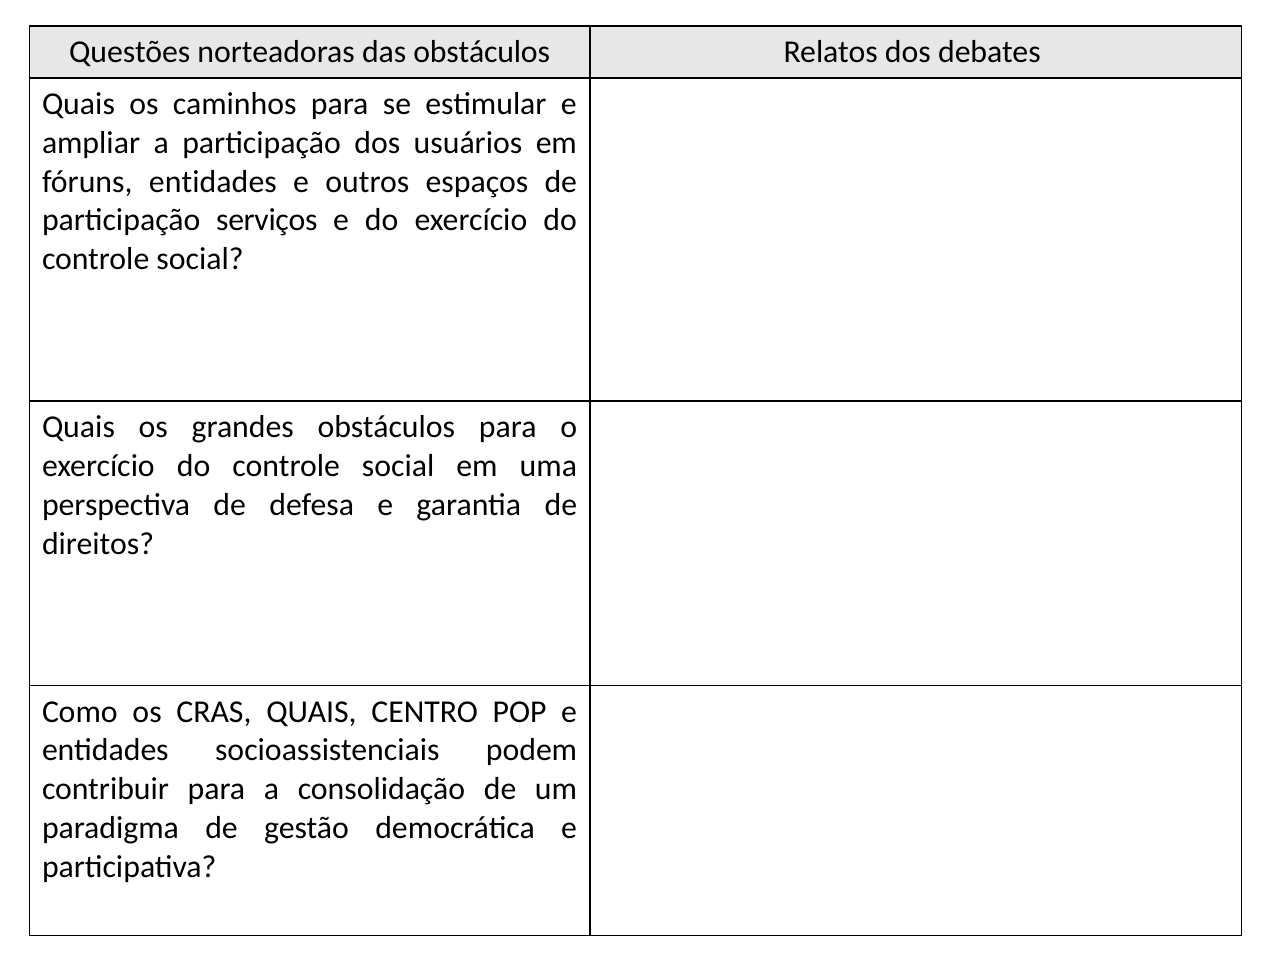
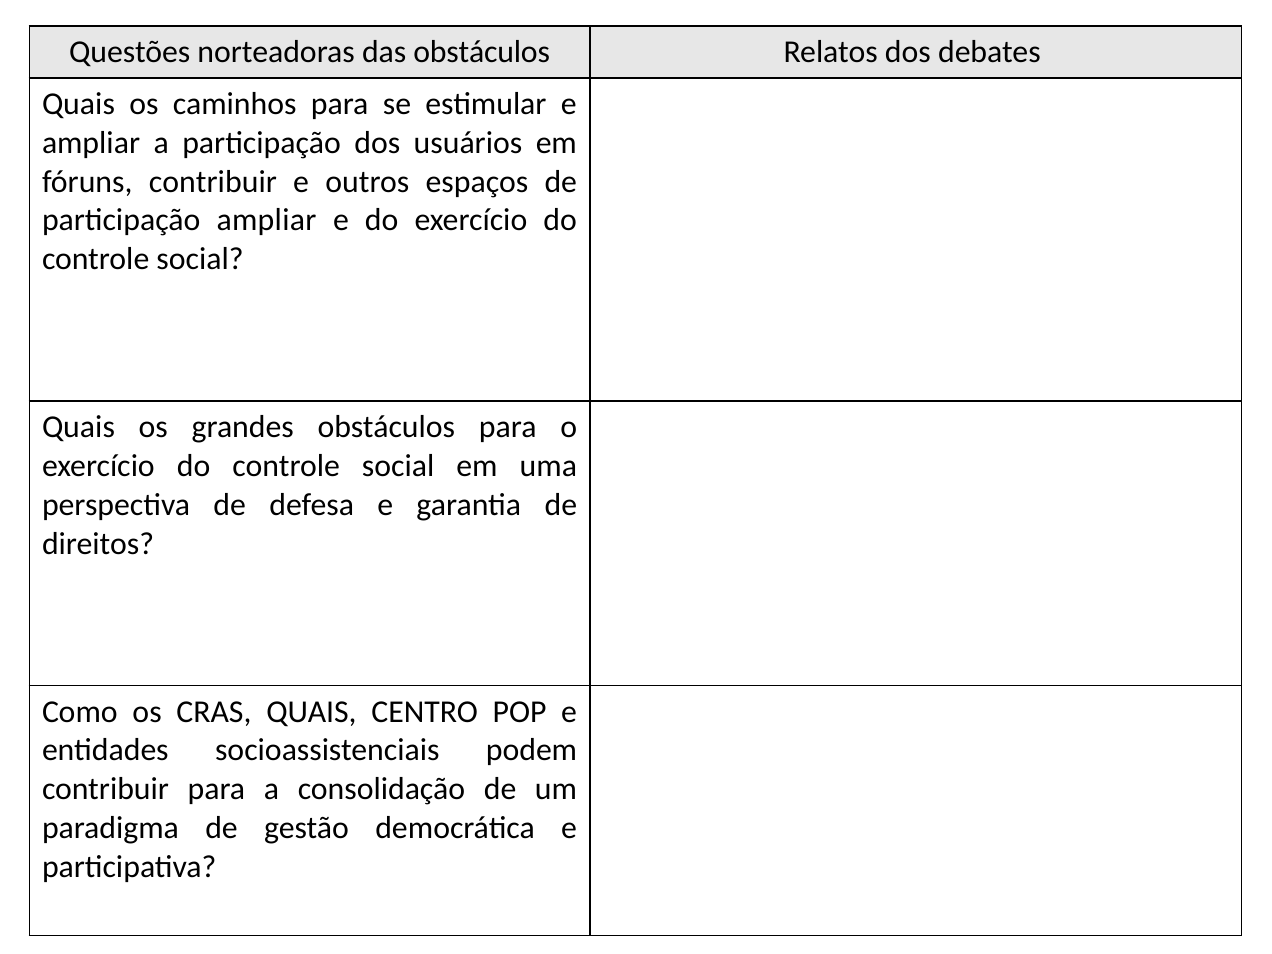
fóruns entidades: entidades -> contribuir (213, 182)
participação serviços: serviços -> ampliar (266, 220)
